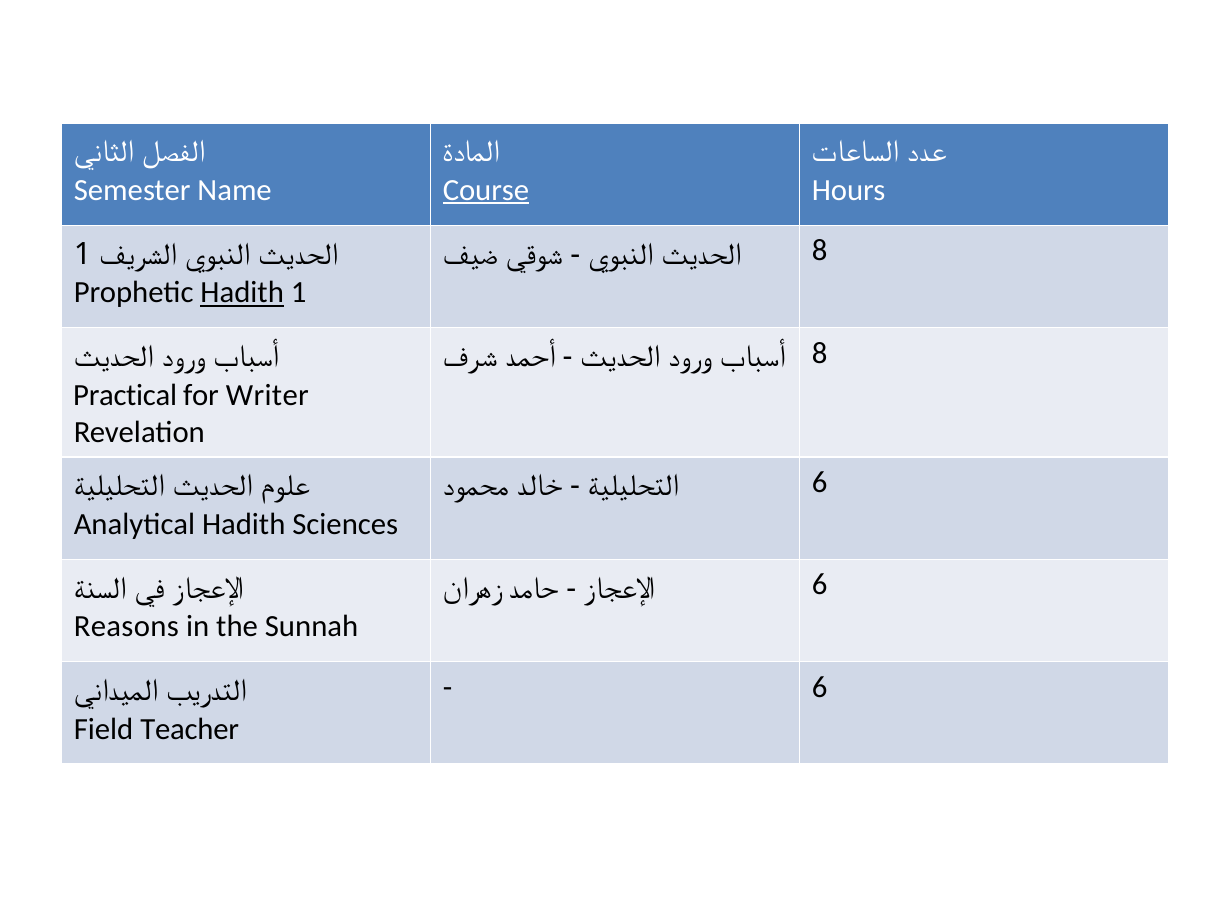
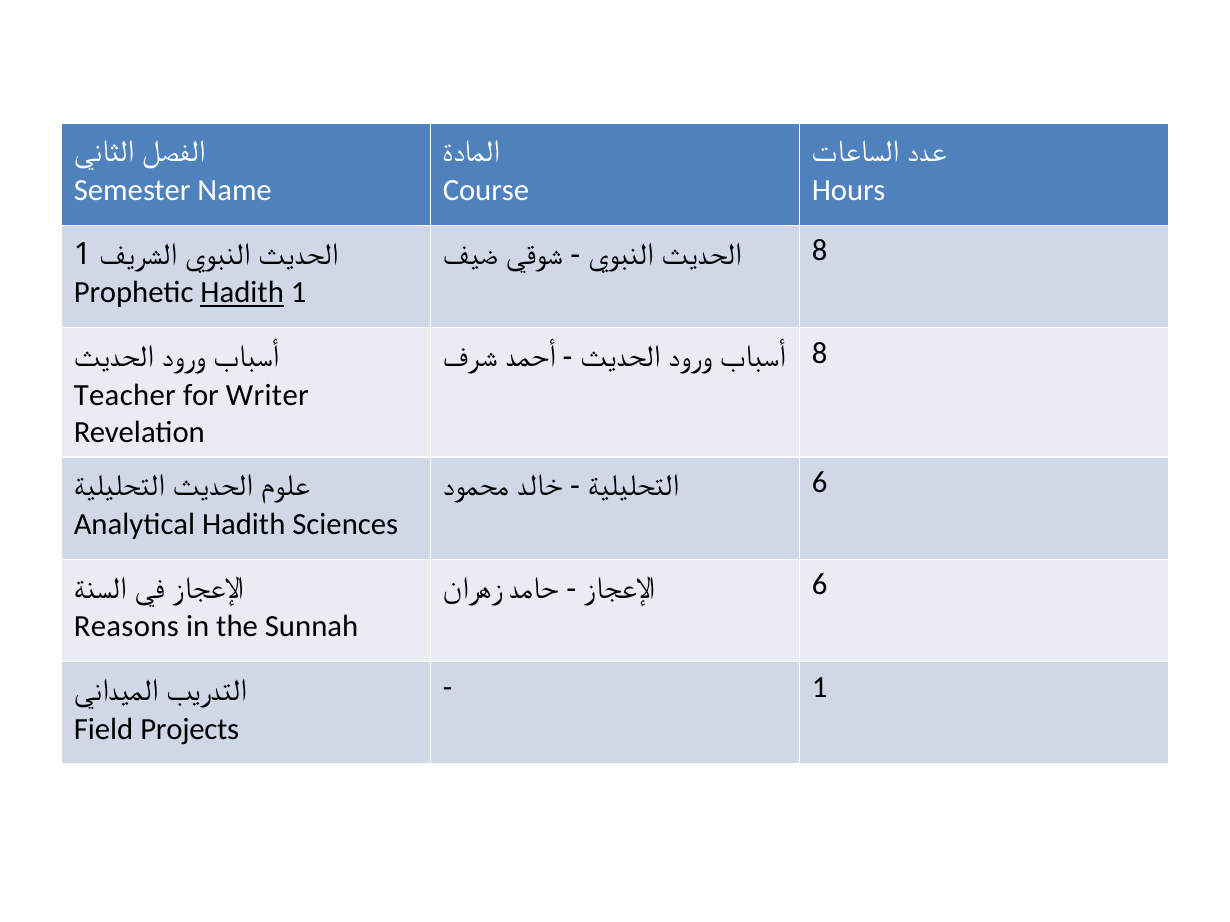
Course underline: present -> none (486, 190)
Practical: Practical -> Teacher (125, 395)
6: 6 -> 1 (820, 687)
Teacher: Teacher -> Projects (190, 729)
